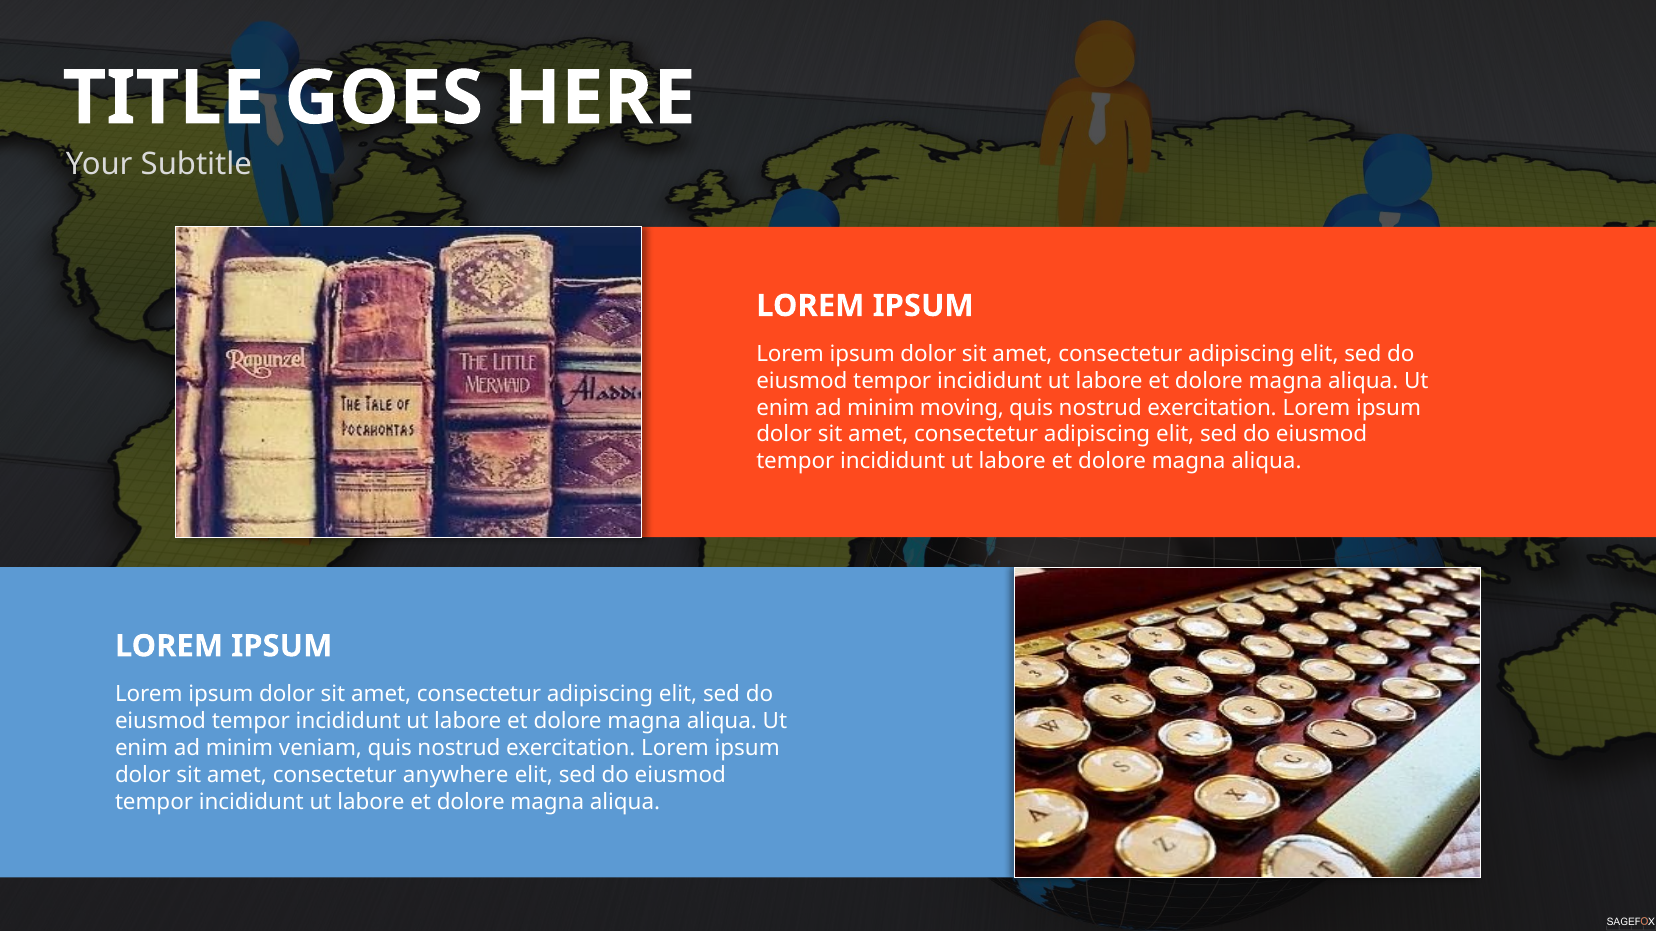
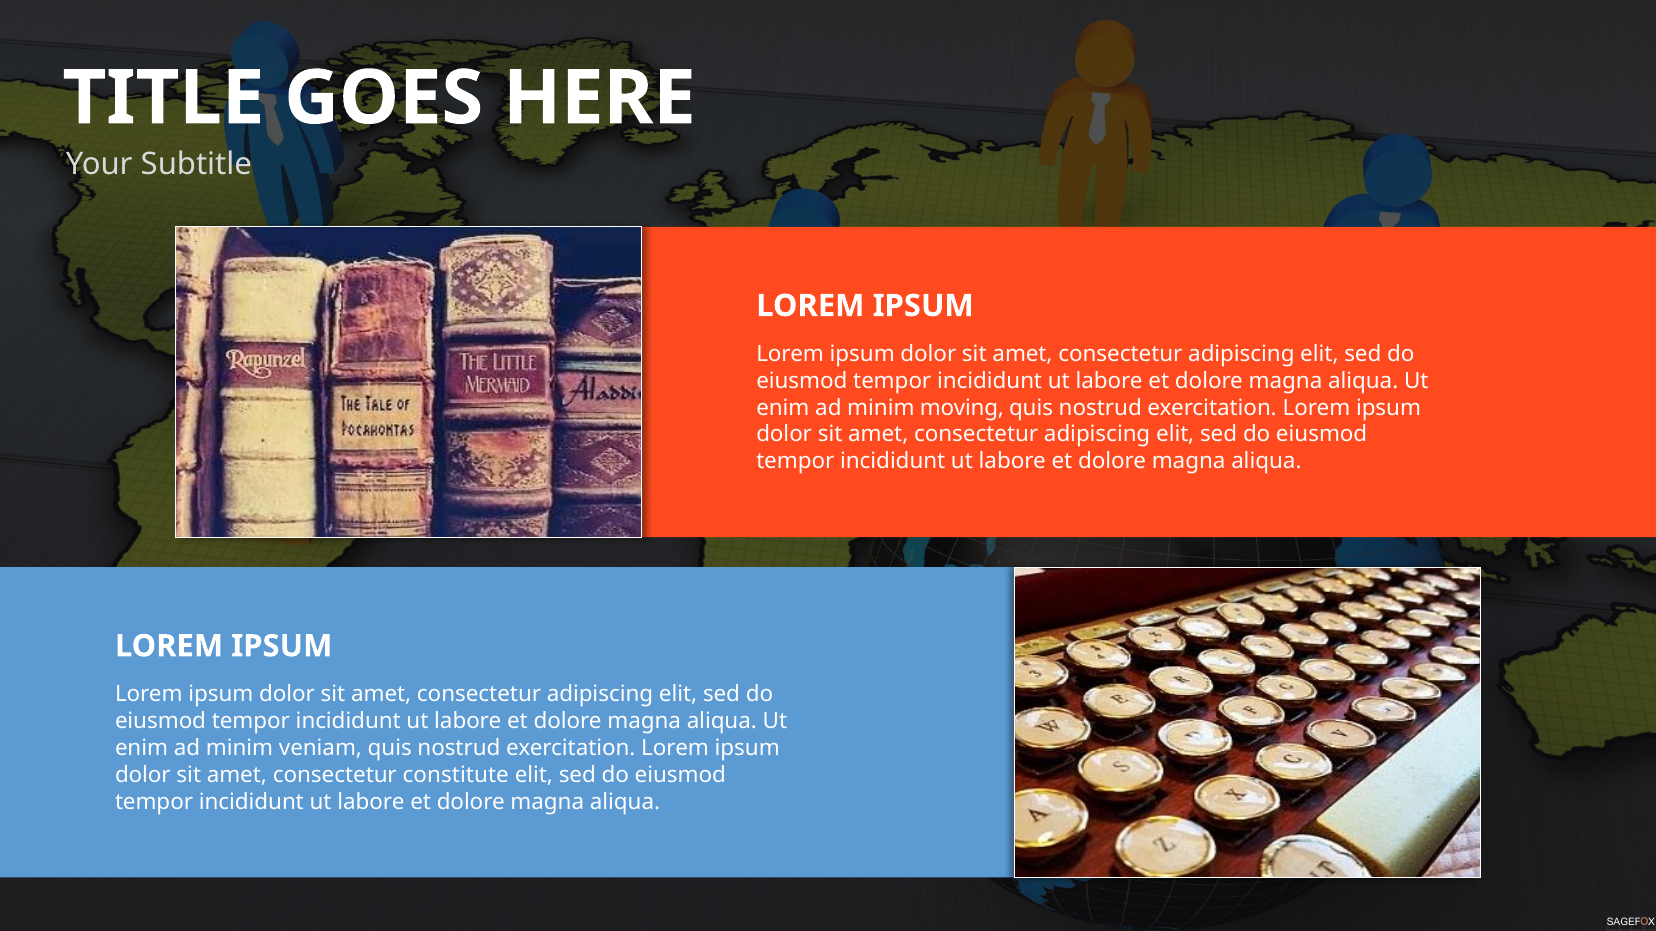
anywhere: anywhere -> constitute (456, 775)
